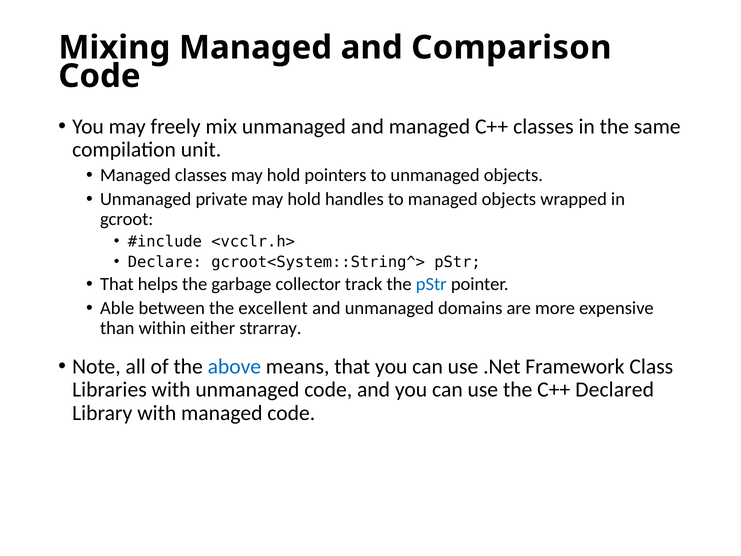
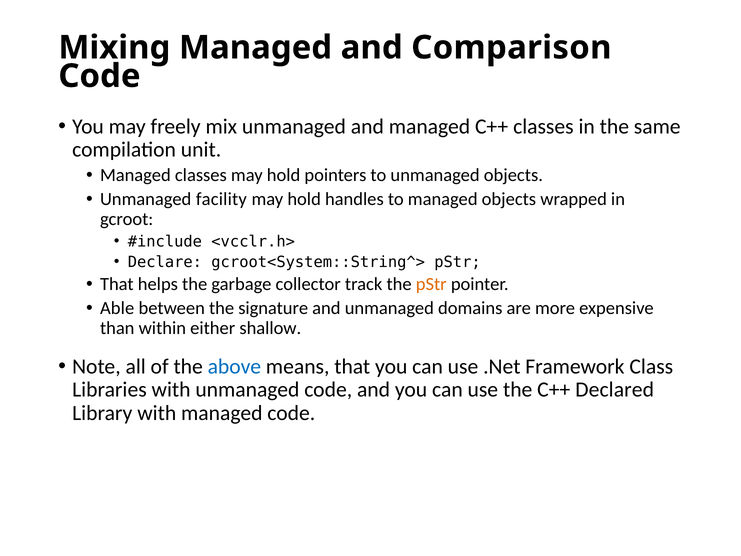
private: private -> facility (221, 199)
pStr colour: blue -> orange (431, 284)
excellent: excellent -> signature (273, 308)
strarray: strarray -> shallow (270, 328)
